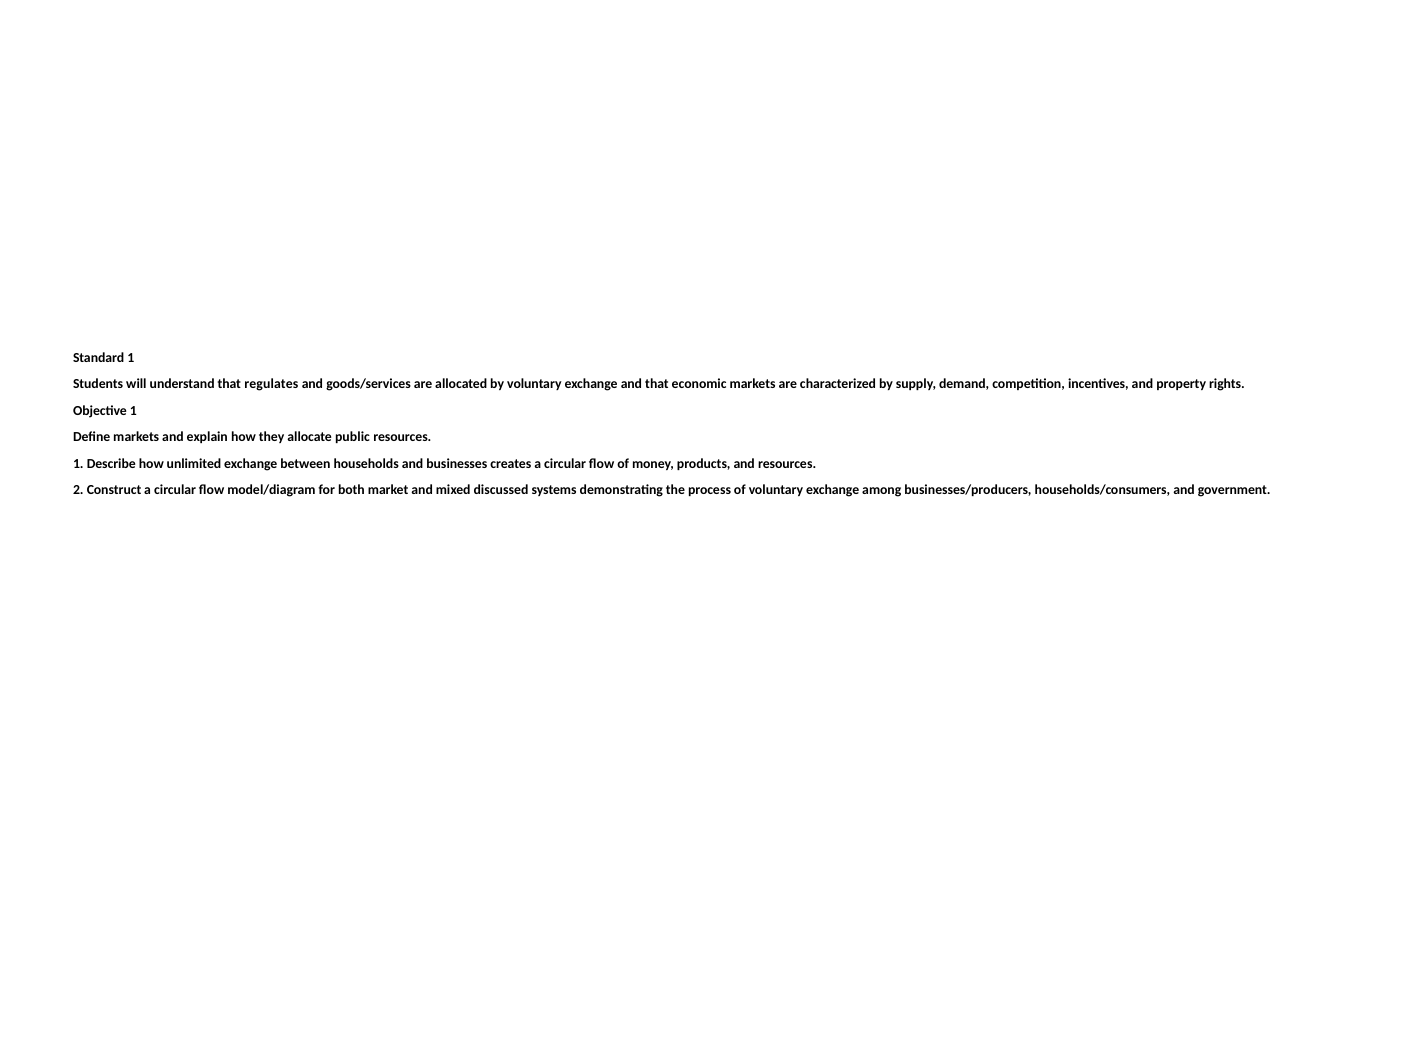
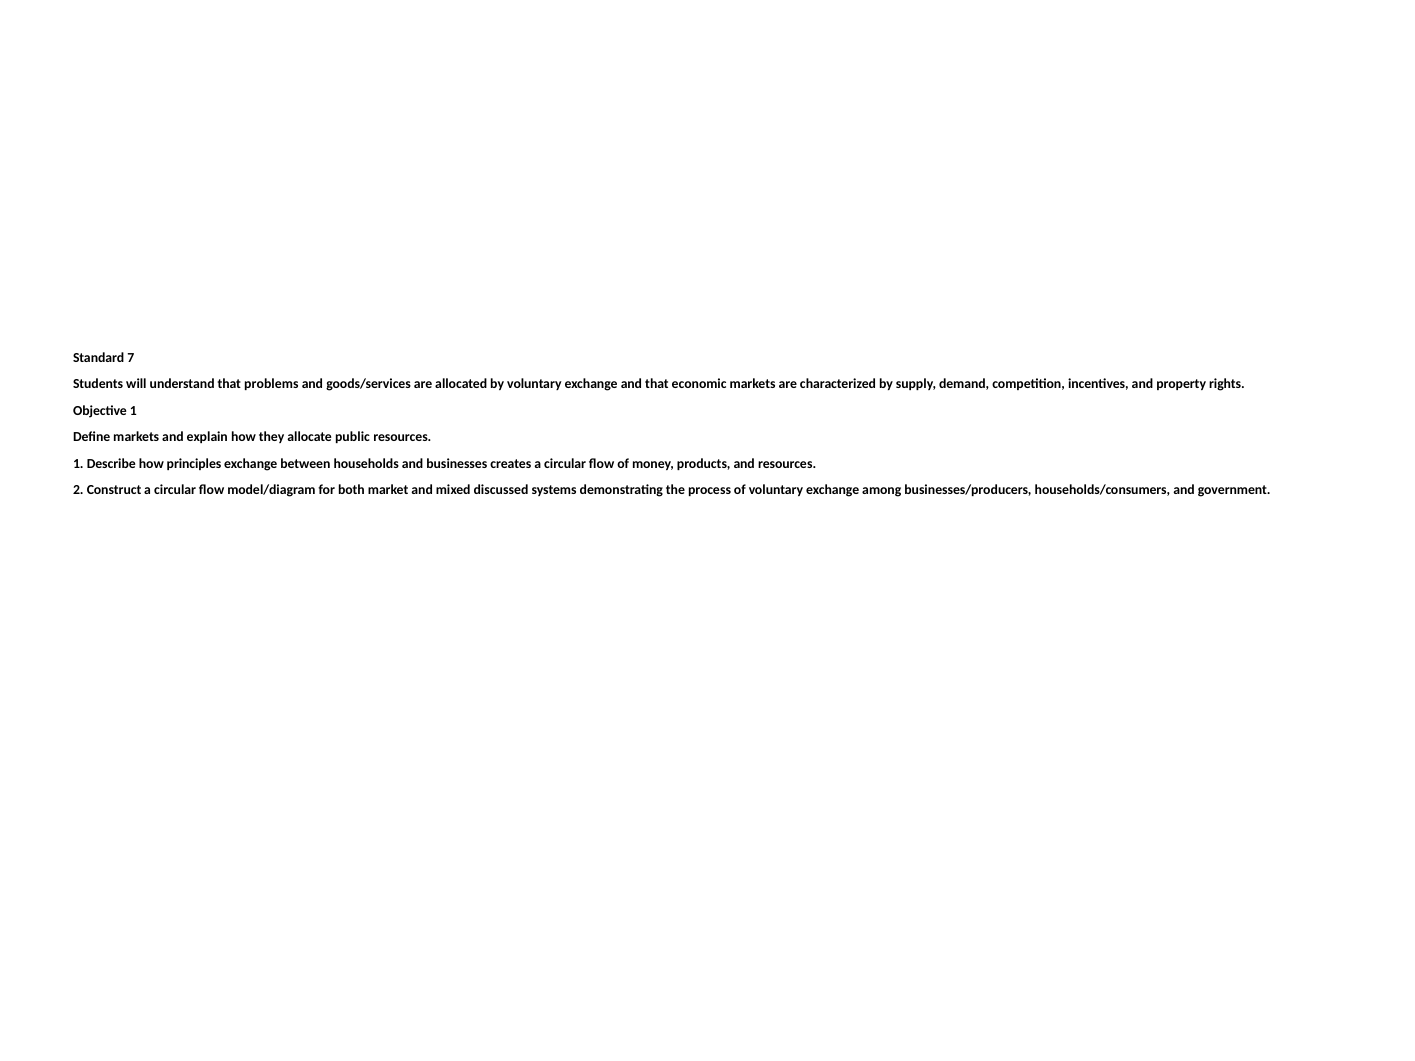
Standard 1: 1 -> 7 (131, 358)
regulates: regulates -> problems (271, 385)
unlimited: unlimited -> principles (194, 464)
